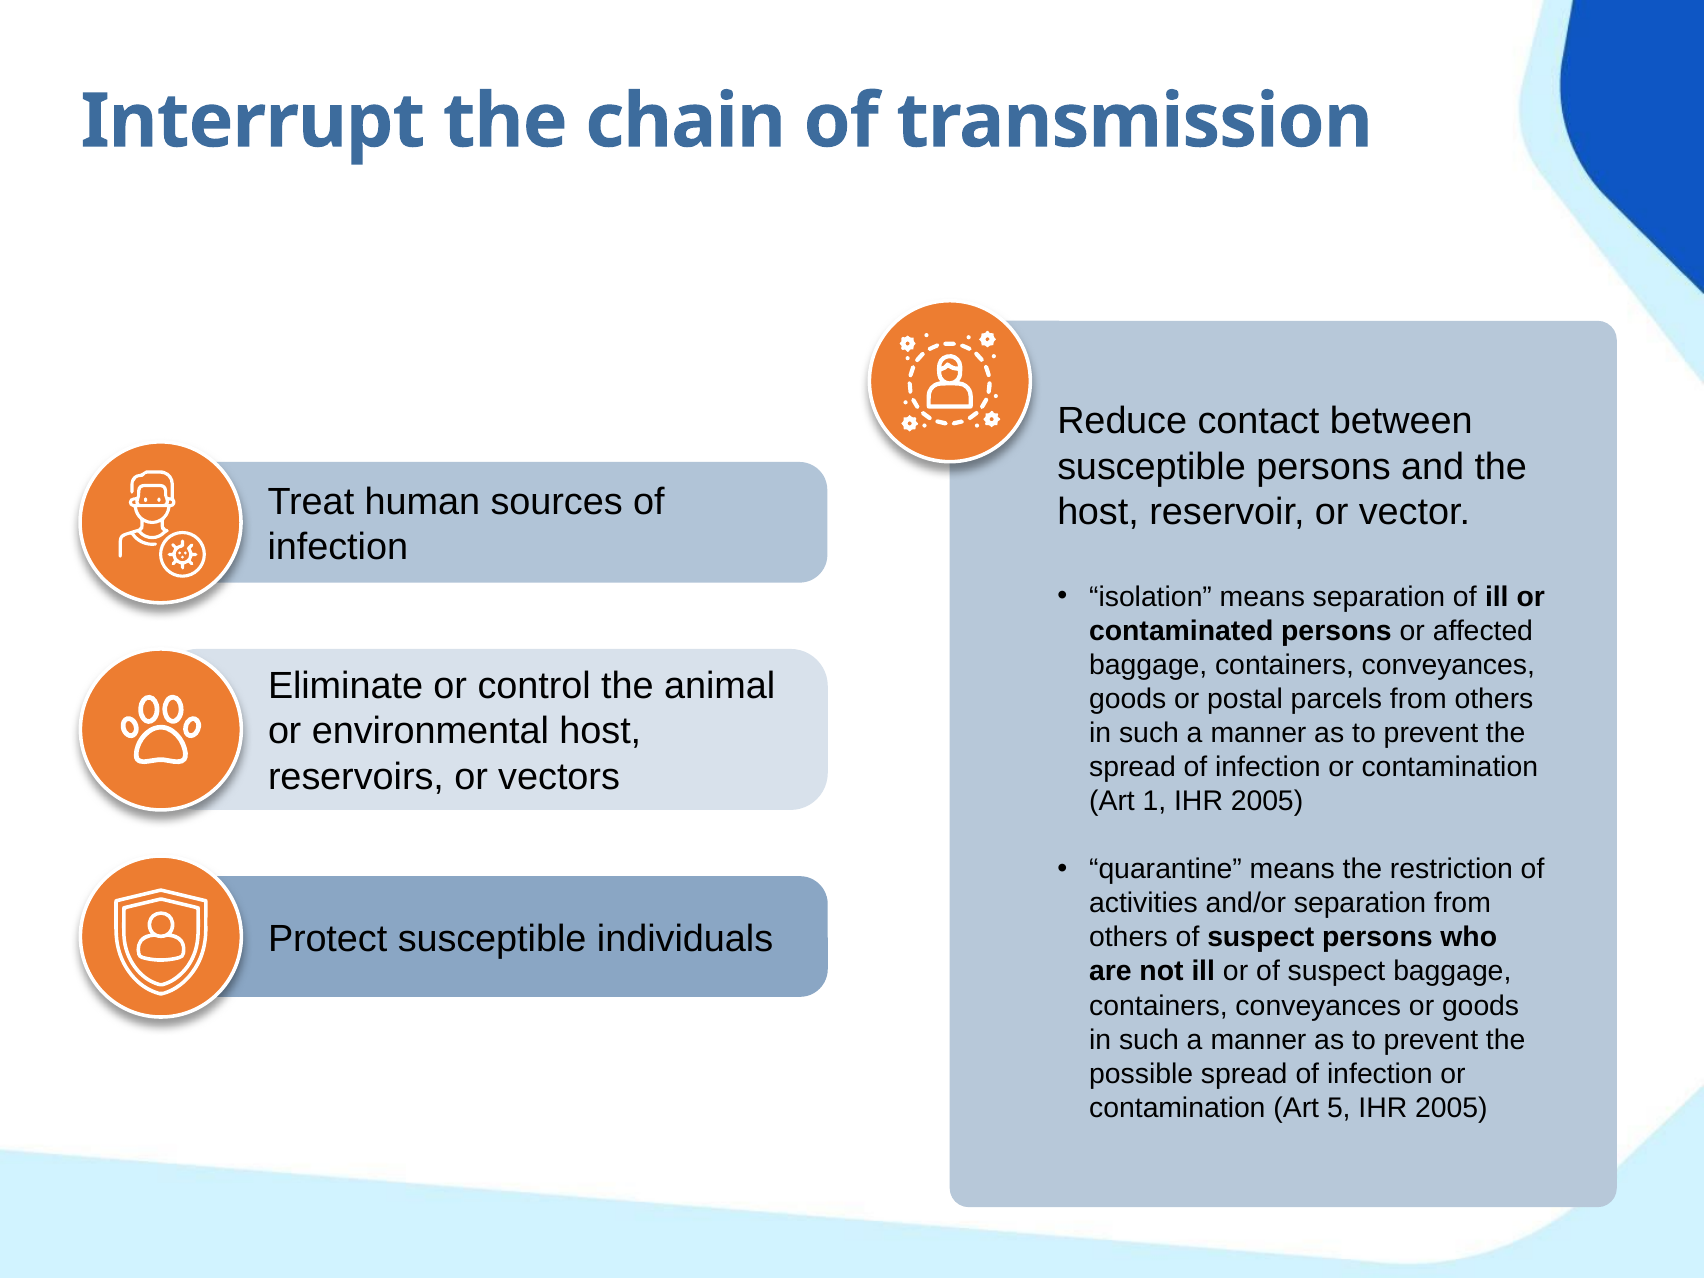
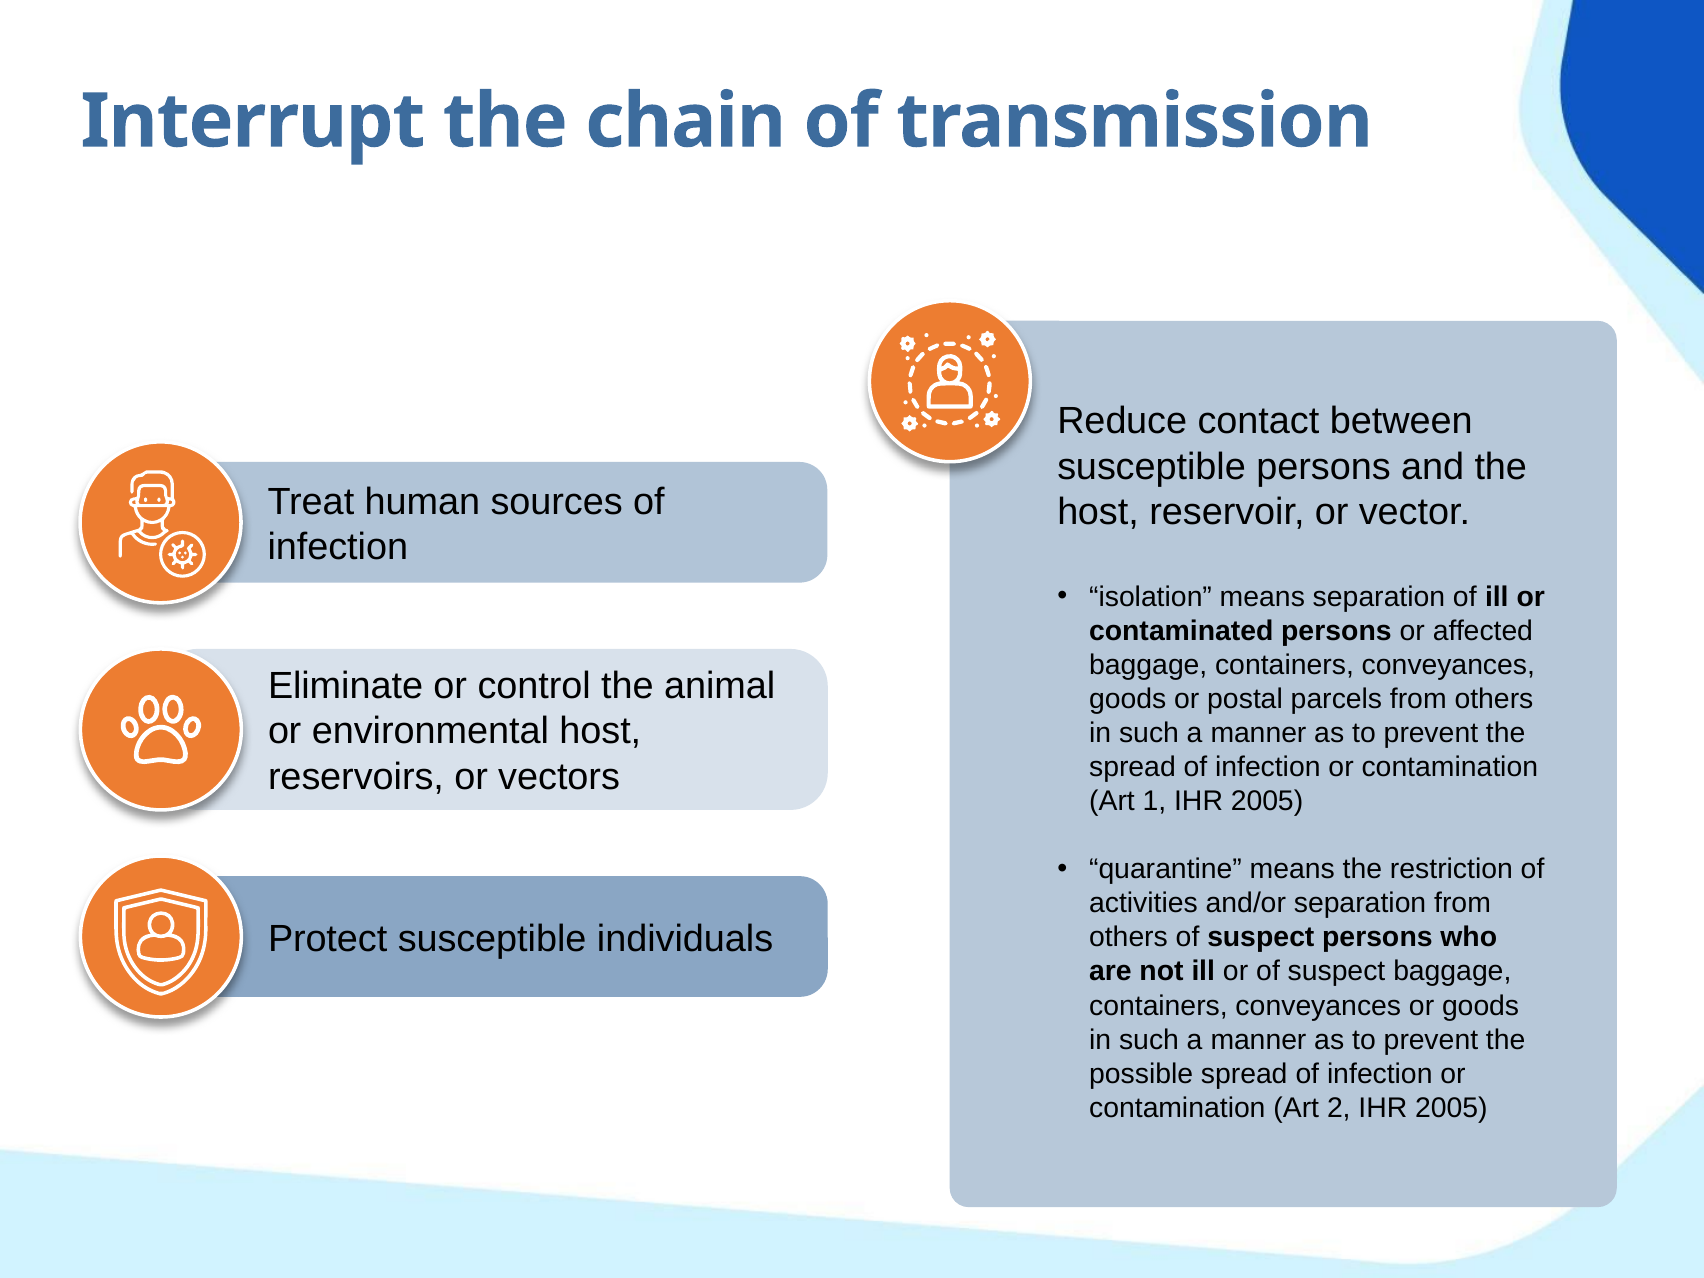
5: 5 -> 2 (1339, 1108)
